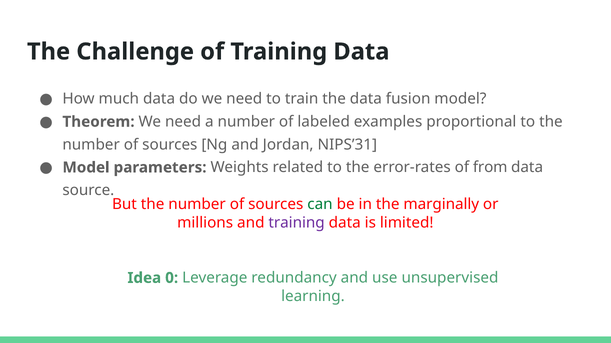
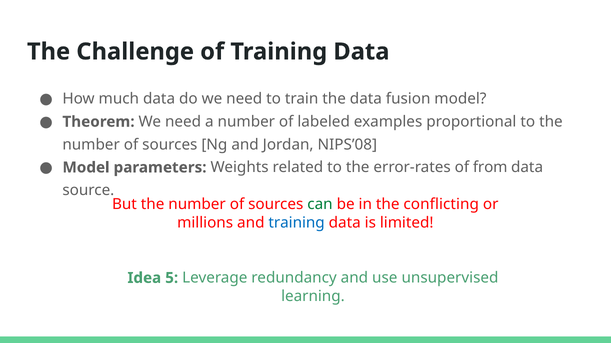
NIPS’31: NIPS’31 -> NIPS’08 (347, 145)
marginally: marginally -> conflicting (441, 205)
training colour: purple -> blue (297, 223)
0: 0 -> 5 (172, 278)
